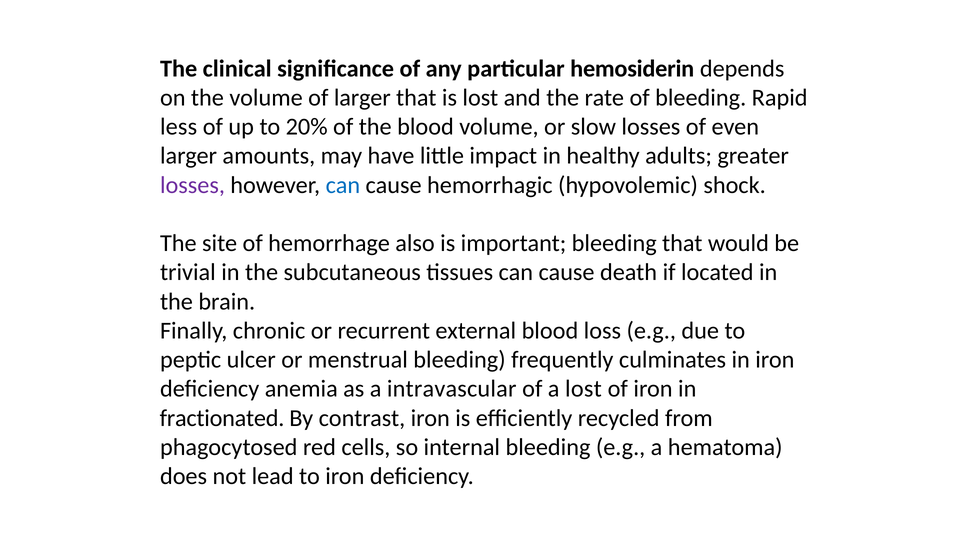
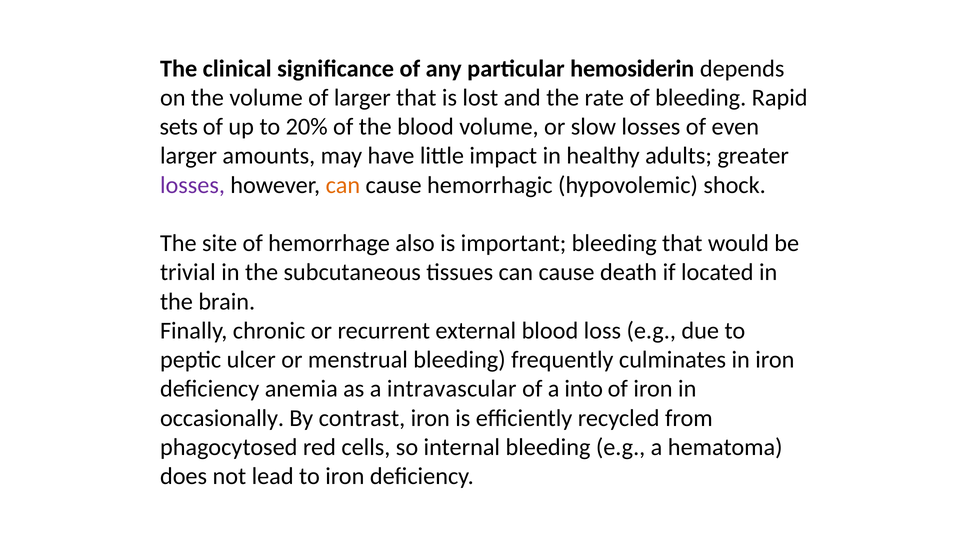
less: less -> sets (179, 127)
can colour: blue -> orange (343, 185)
a lost: lost -> into (584, 389)
fractionated: fractionated -> occasionally (222, 418)
